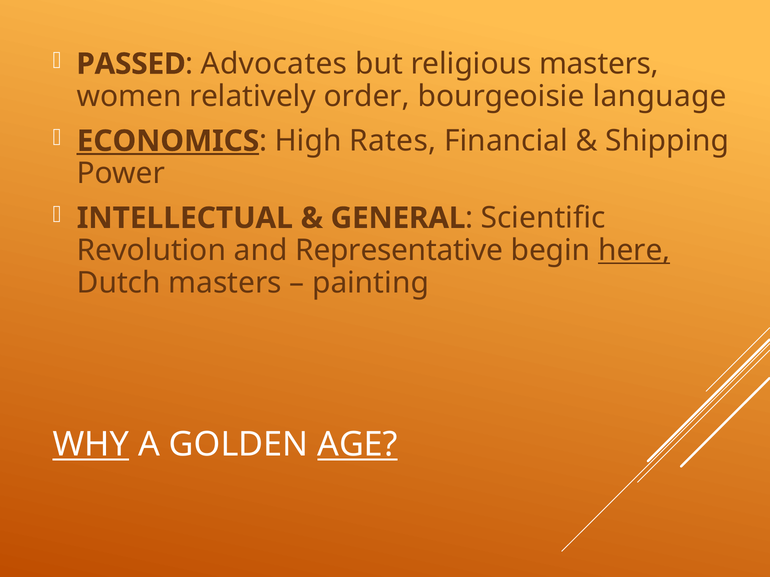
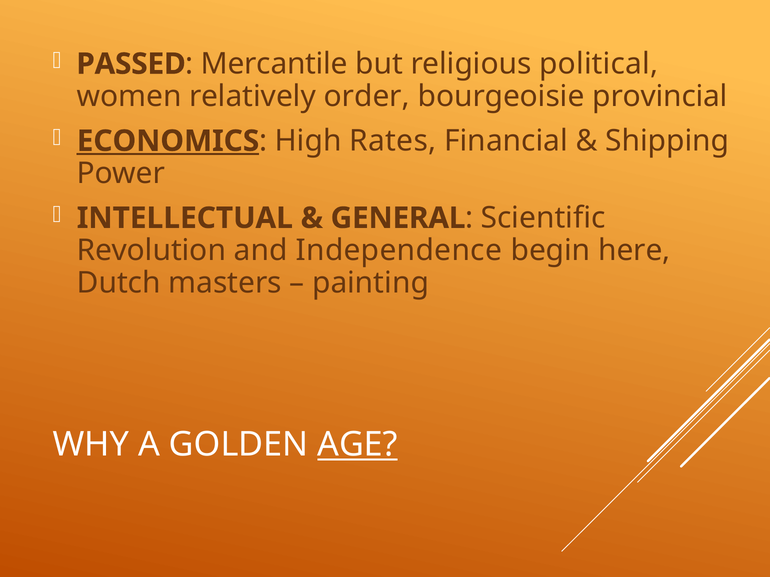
Advocates: Advocates -> Mercantile (274, 64)
religious masters: masters -> political (599, 64)
language: language -> provincial (660, 96)
Representative: Representative -> Independence (399, 251)
here underline: present -> none (634, 251)
WHY underline: present -> none (91, 445)
